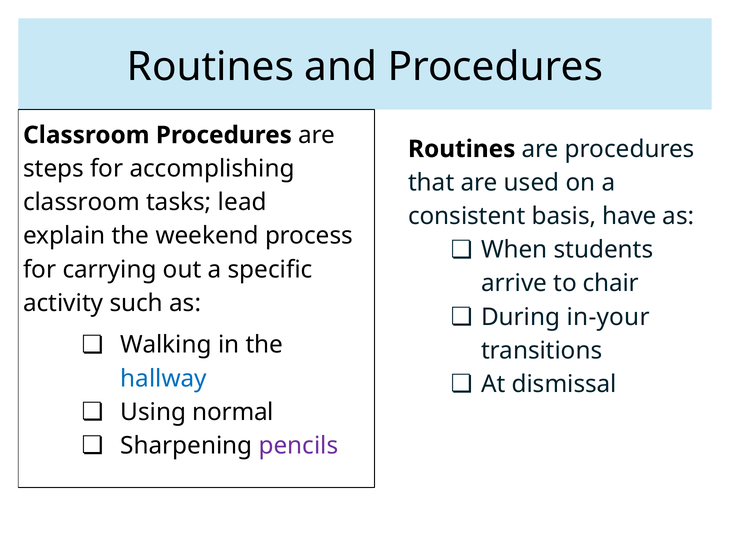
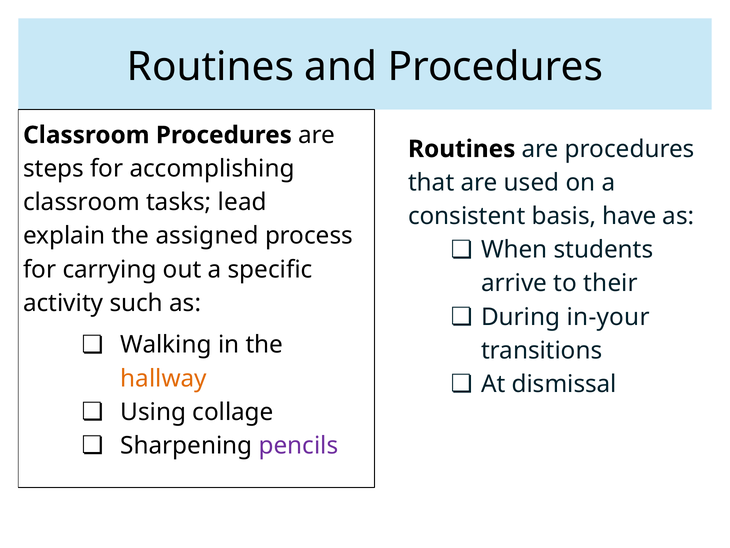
weekend: weekend -> assigned (207, 236)
chair: chair -> their (611, 283)
hallway colour: blue -> orange (164, 378)
normal: normal -> collage (233, 412)
